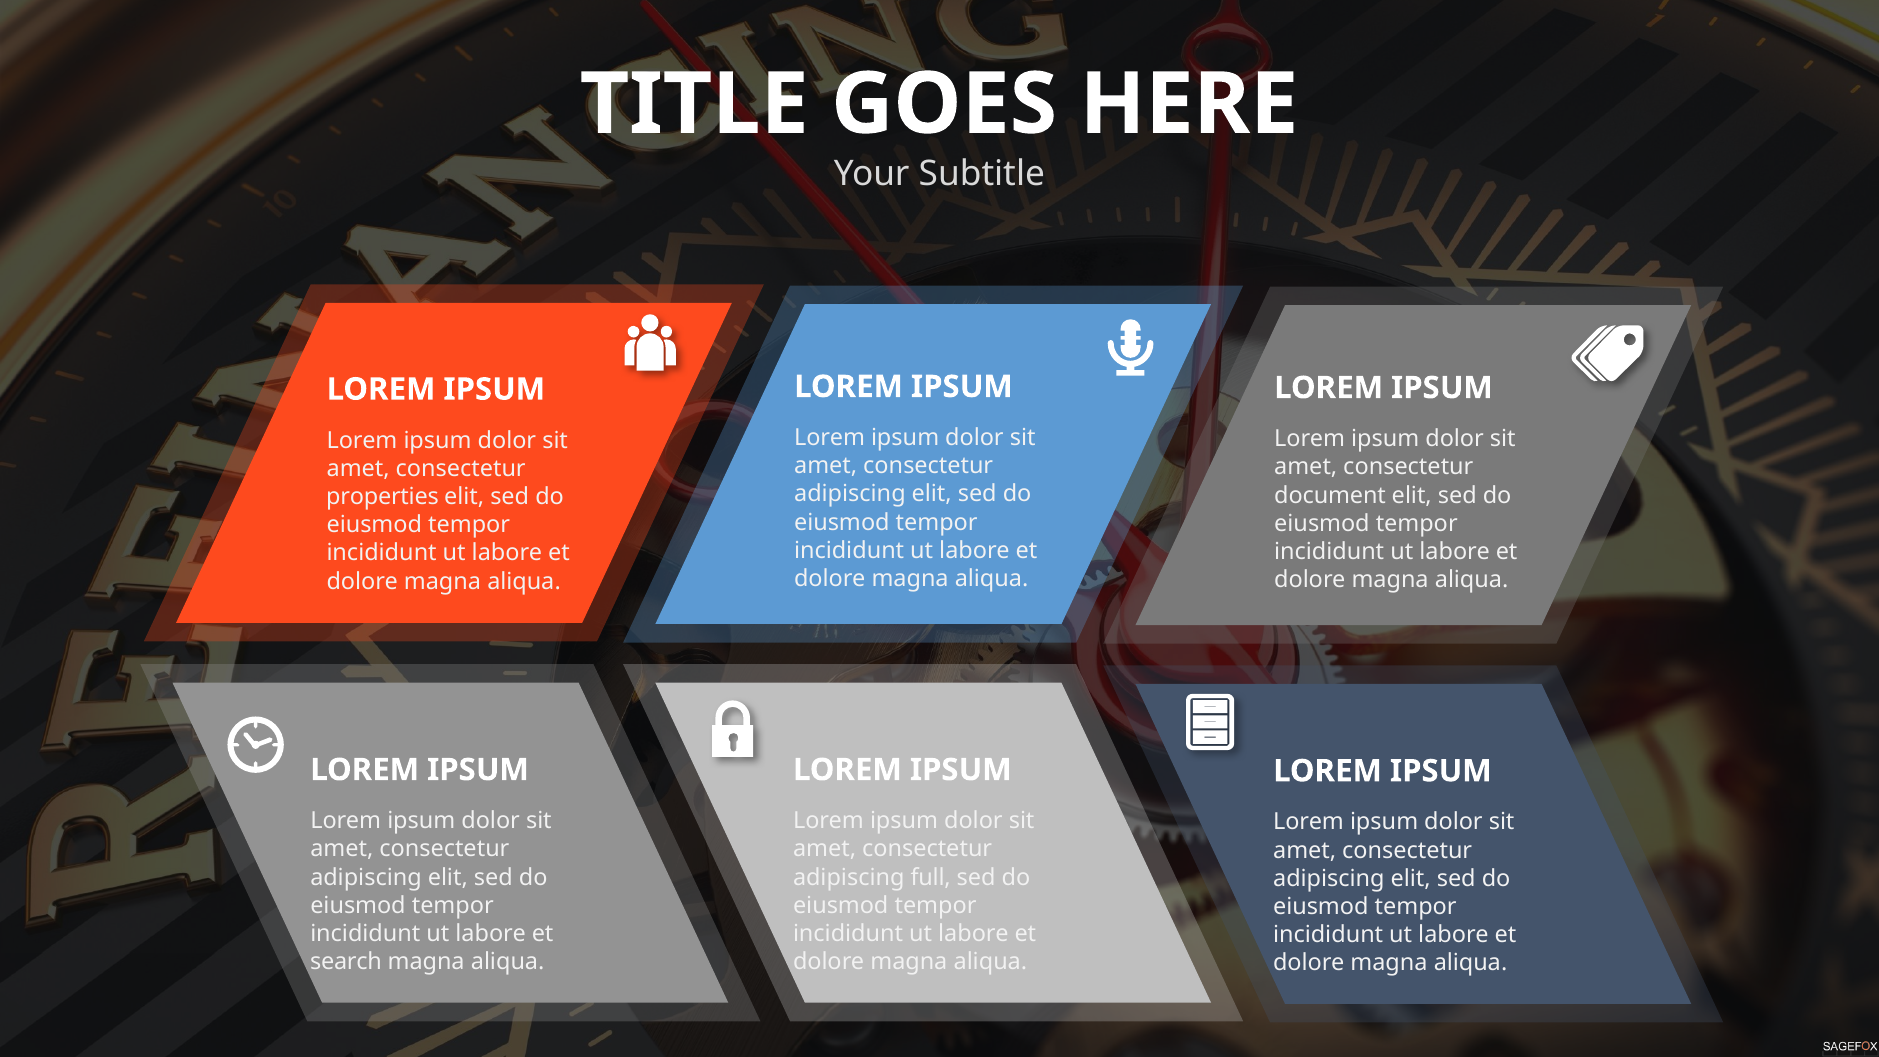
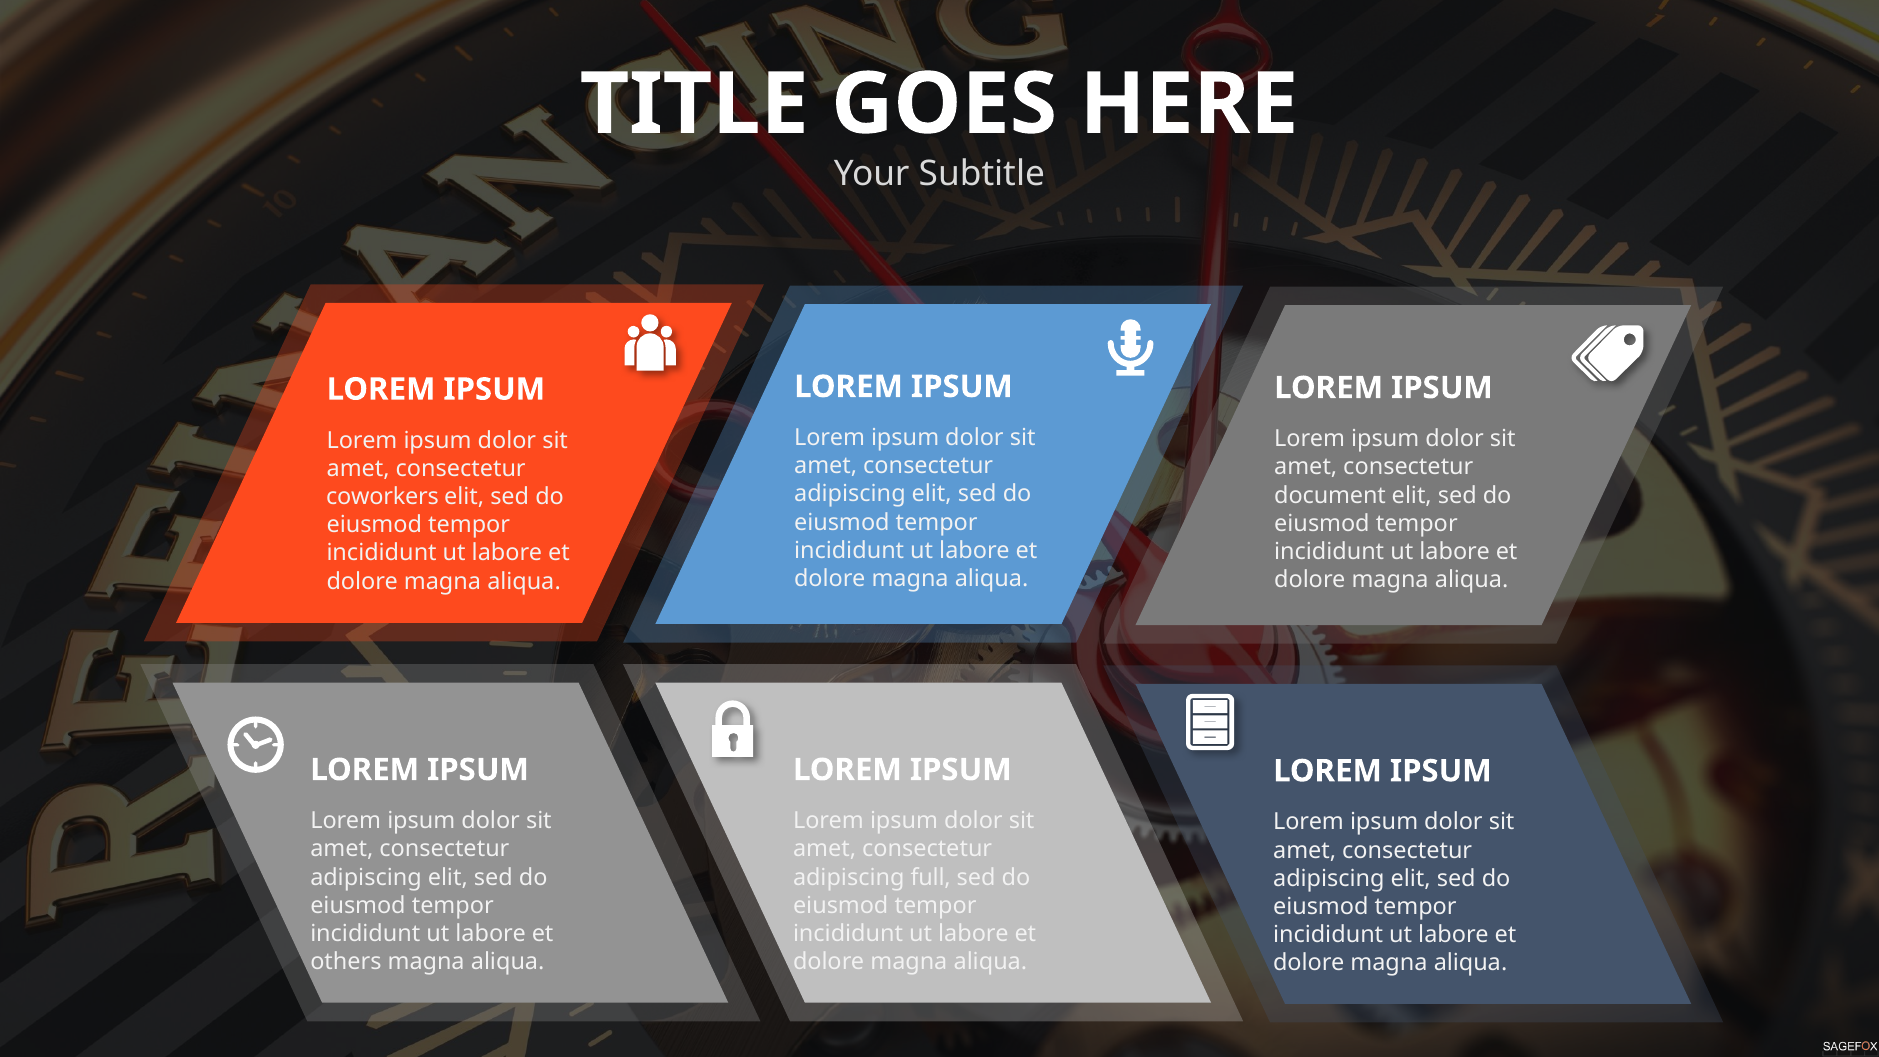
properties: properties -> coworkers (383, 497)
search: search -> others (346, 962)
